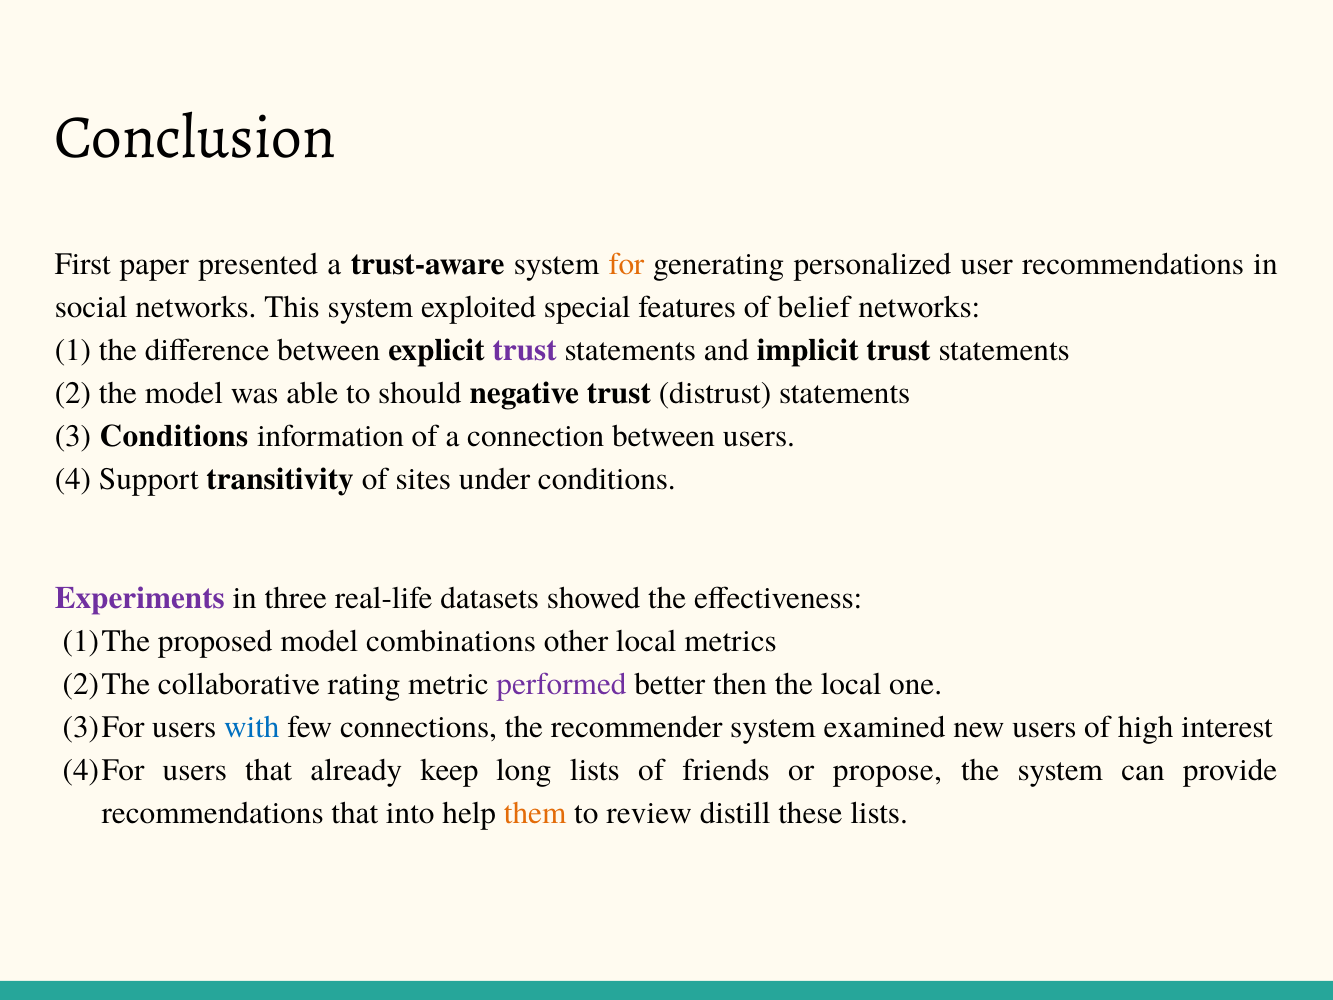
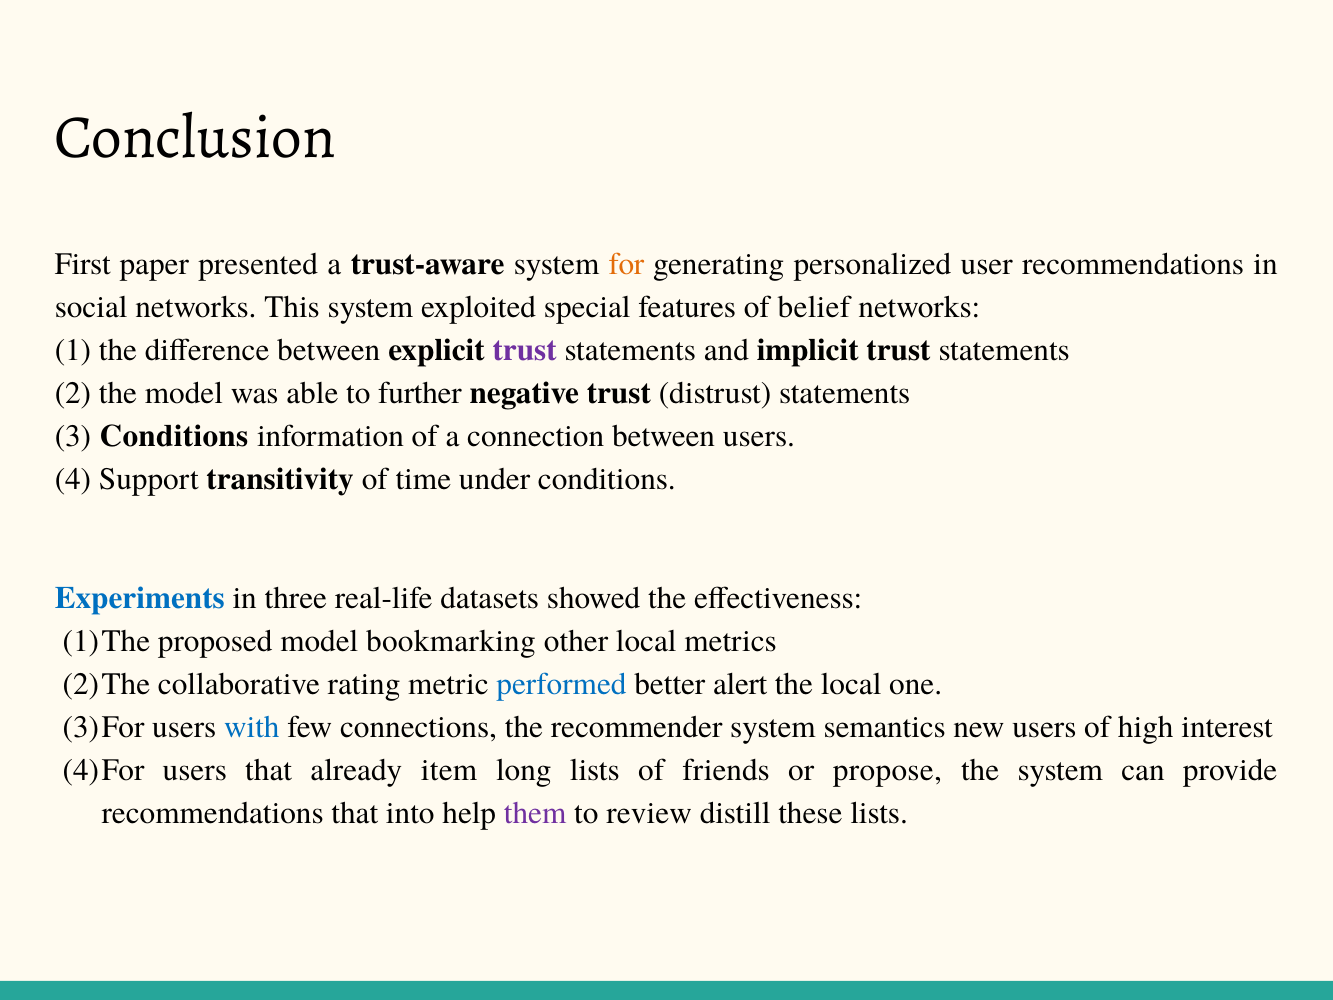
should: should -> further (420, 393)
sites: sites -> time (423, 479)
Experiments colour: purple -> blue (140, 598)
combinations: combinations -> bookmarking (451, 641)
performed colour: purple -> blue (561, 684)
then: then -> alert (740, 684)
examined: examined -> semantics (885, 727)
keep: keep -> item (449, 770)
them colour: orange -> purple (535, 813)
